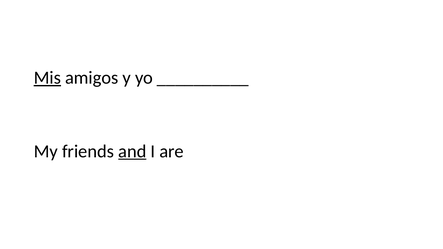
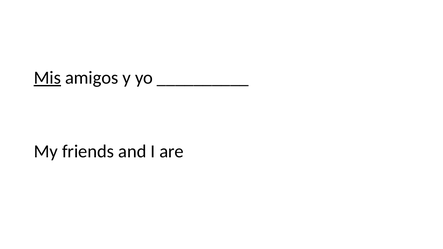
and underline: present -> none (132, 151)
